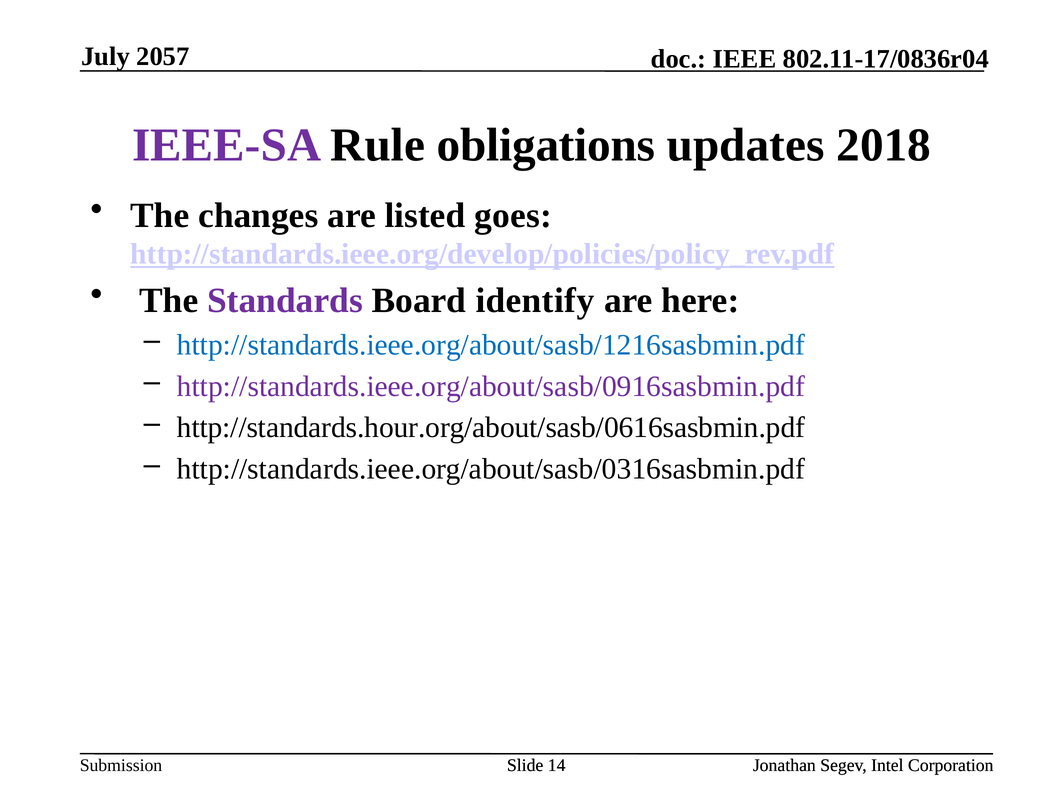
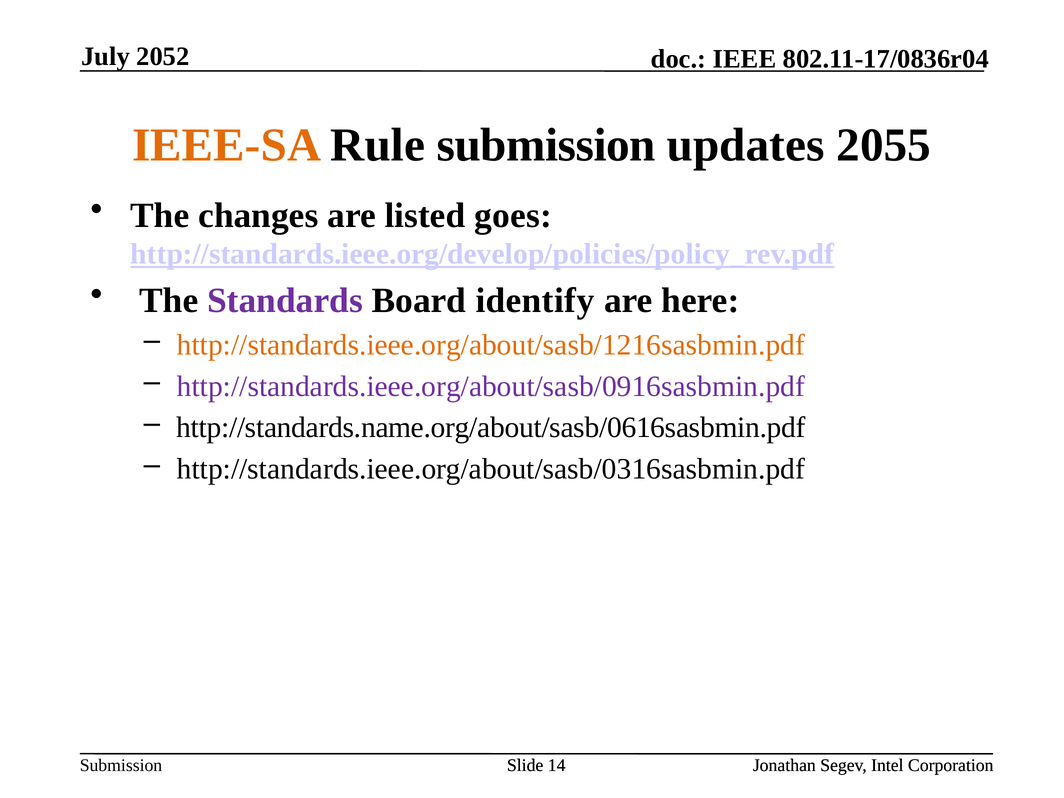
2057: 2057 -> 2052 (163, 56)
IEEE-SA colour: purple -> orange (227, 145)
Rule obligations: obligations -> submission (546, 145)
2018: 2018 -> 2055 (884, 145)
http://standards.ieee.org/about/sasb/1216sasbmin.pdf colour: blue -> orange (491, 345)
http://standards.hour.org/about/sasb/0616sasbmin.pdf: http://standards.hour.org/about/sasb/0616sasbmin.pdf -> http://standards.name.org/about/sasb/0616sasbmin.pdf (491, 428)
